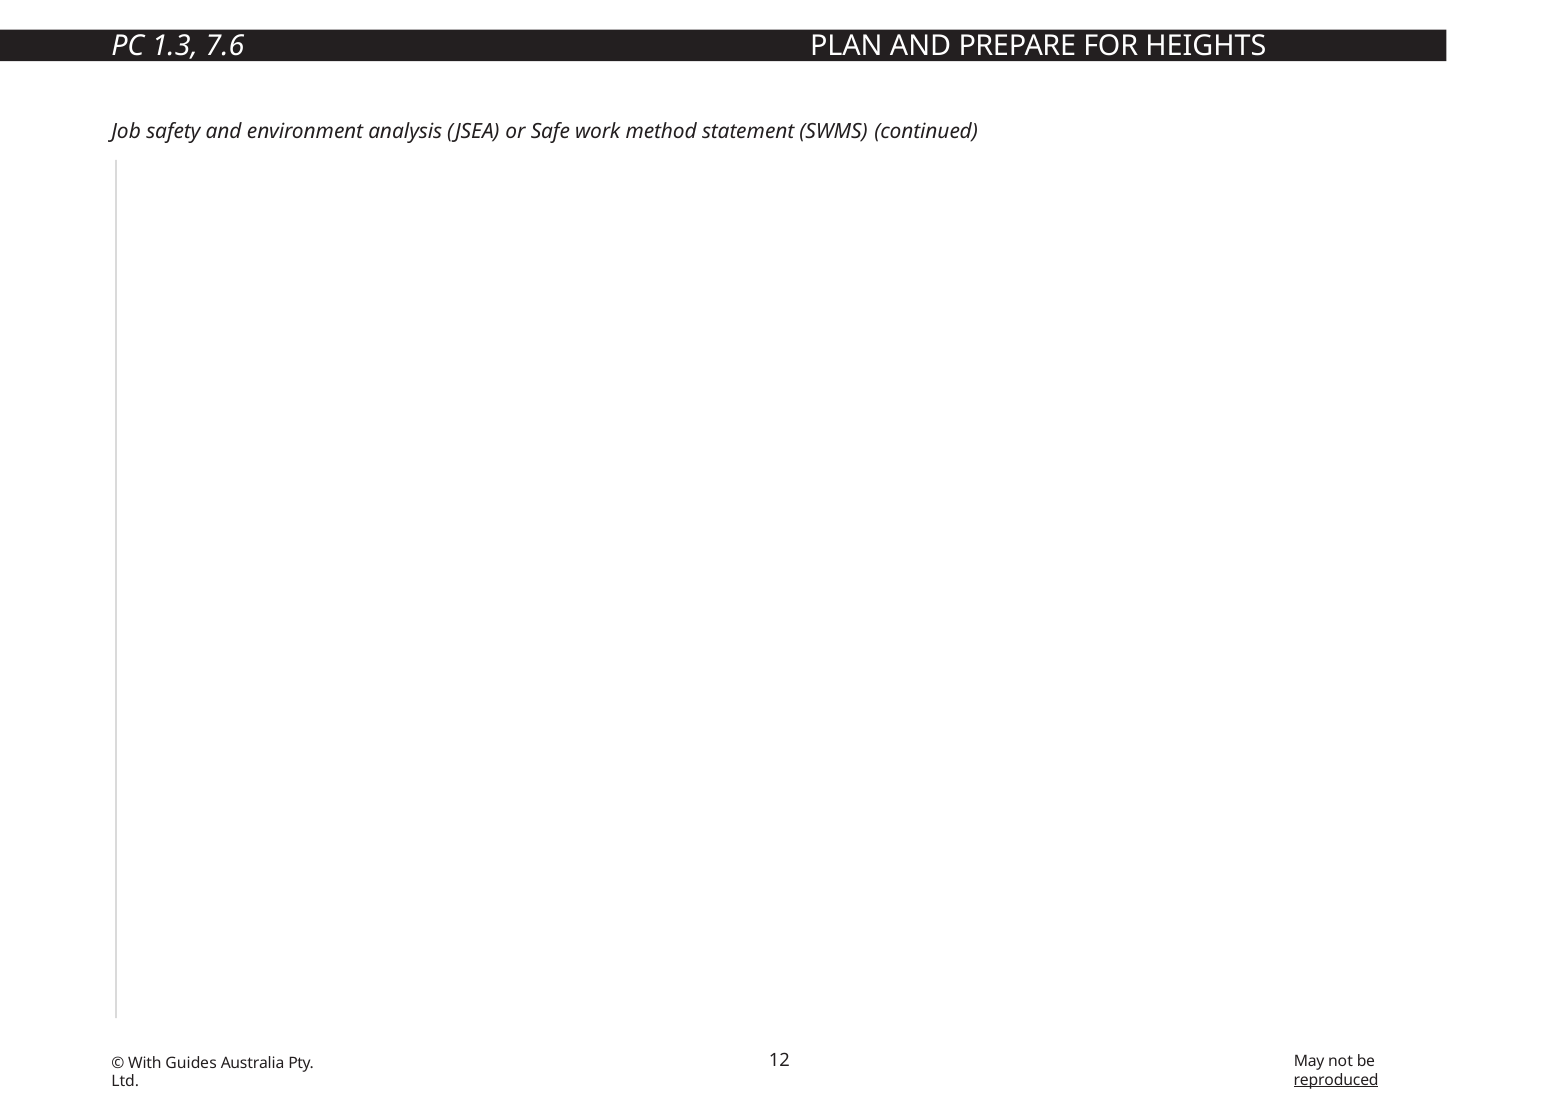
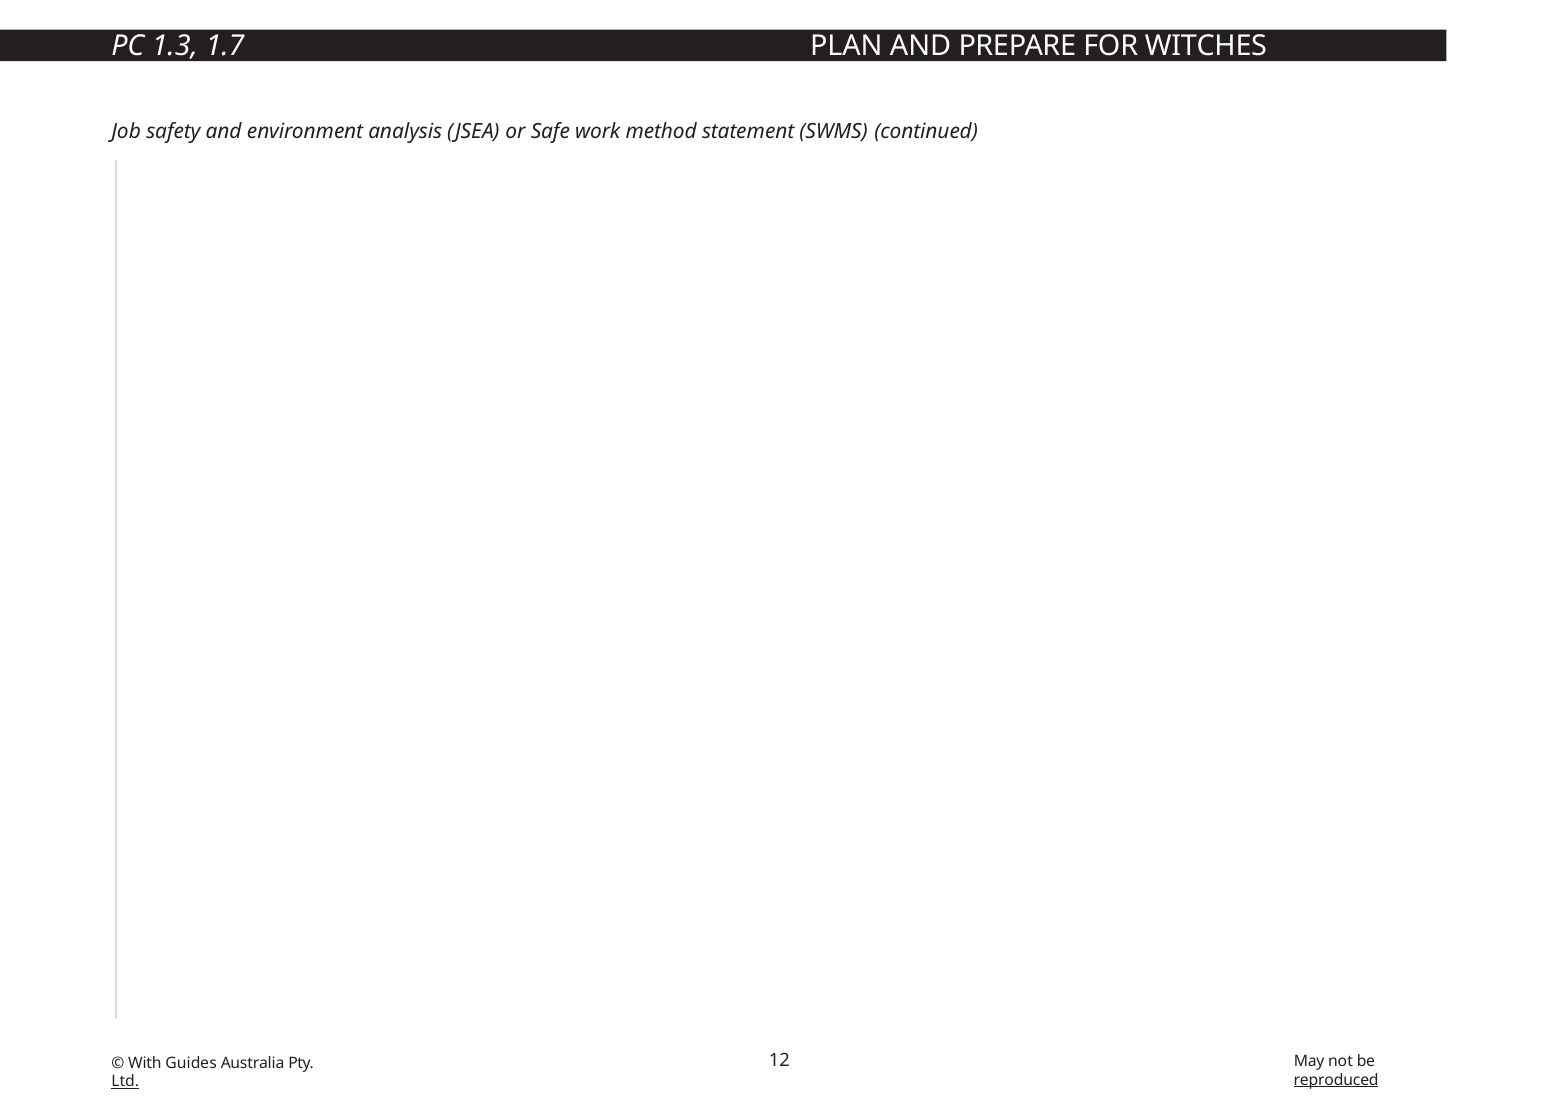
7.6: 7.6 -> 1.7 (225, 46)
HEIGHTS: HEIGHTS -> WITCHES (1206, 46)
Ltd underline: none -> present (125, 1082)
